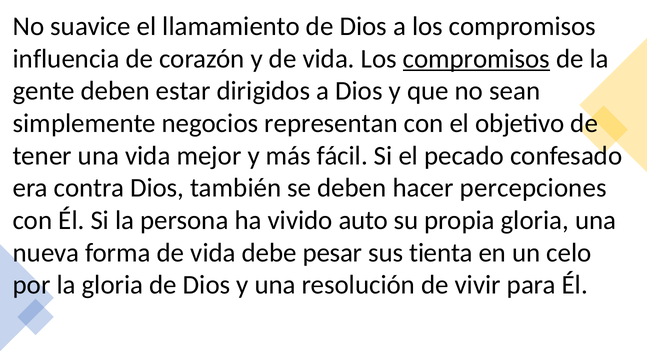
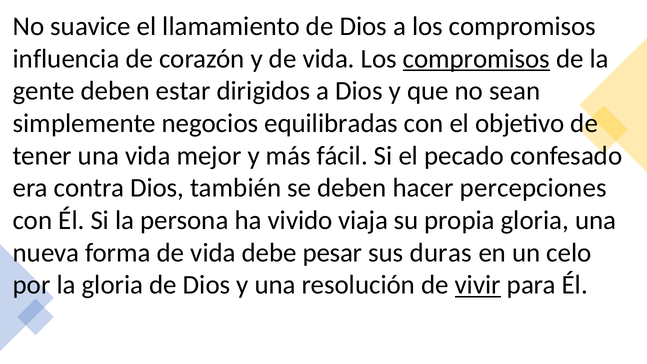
representan: representan -> equilibradas (331, 123)
auto: auto -> viaja (363, 220)
tienta: tienta -> duras (441, 253)
vivir underline: none -> present (478, 285)
